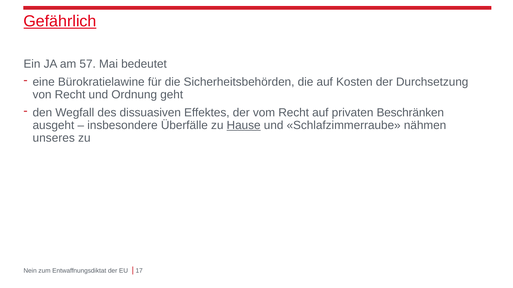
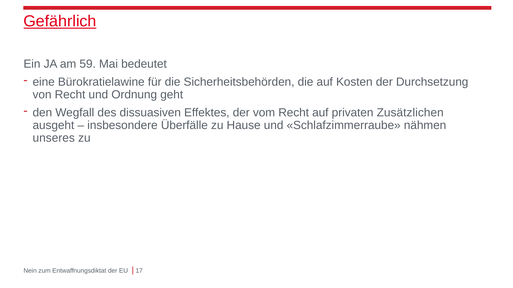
57: 57 -> 59 (88, 64)
Beschränken: Beschränken -> Zusätzlichen (410, 113)
Hause underline: present -> none (244, 125)
